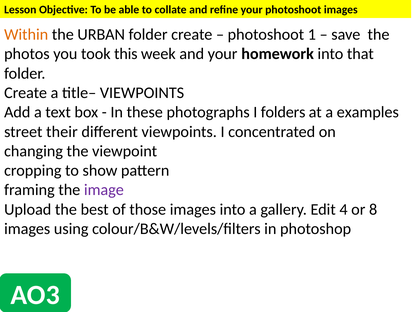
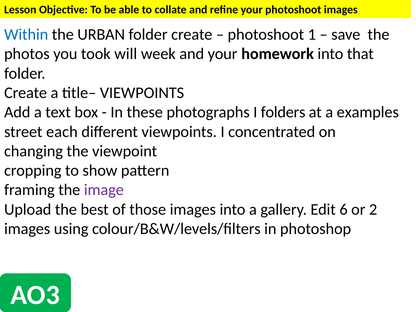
Within colour: orange -> blue (26, 35)
this: this -> will (126, 54)
their: their -> each (62, 132)
4: 4 -> 6 (344, 209)
8: 8 -> 2 (373, 209)
